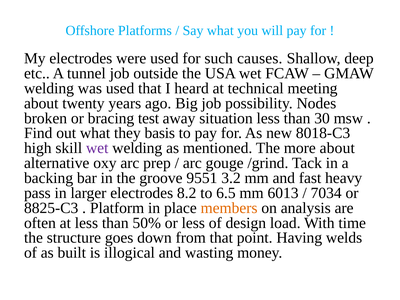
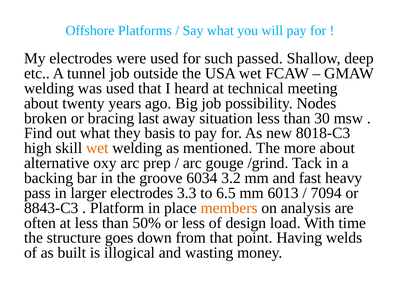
causes: causes -> passed (260, 58)
test: test -> last (149, 118)
wet colour: purple -> orange (97, 148)
9551: 9551 -> 6034 (202, 178)
8.2: 8.2 -> 3.3 (187, 193)
7034: 7034 -> 7094 (326, 193)
8825-C3: 8825-C3 -> 8843-C3 (51, 208)
